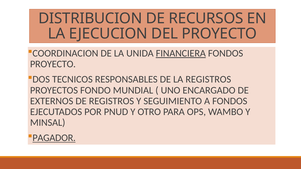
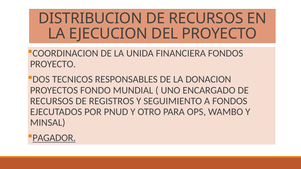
FINANCIERA underline: present -> none (181, 53)
LA REGISTROS: REGISTROS -> DONACION (208, 80)
EXTERNOS: EXTERNOS -> RECURSOS (52, 101)
